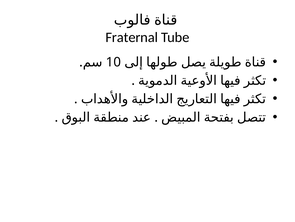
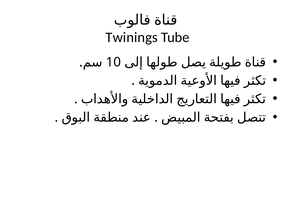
Fraternal: Fraternal -> Twinings (132, 37)
